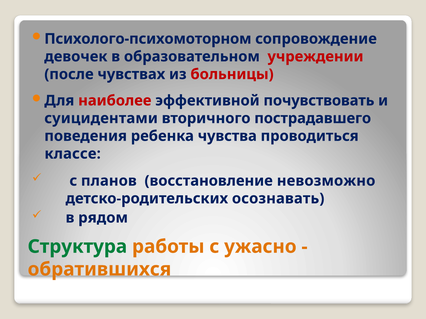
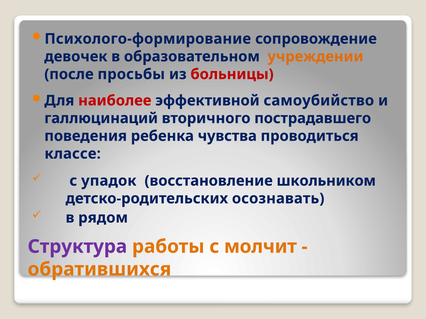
Психолого-психомоторном: Психолого-психомоторном -> Психолого-формирование (148, 39)
учреждении colour: red -> orange (315, 57)
чувствах: чувствах -> просьбы (131, 74)
почувствовать: почувствовать -> самоубийство (319, 101)
суицидентами: суицидентами -> галлюцинаций (101, 118)
планов: планов -> упадок (109, 181)
невозможно: невозможно -> школьником (326, 181)
Структура colour: green -> purple (77, 247)
ужасно: ужасно -> молчит (260, 247)
